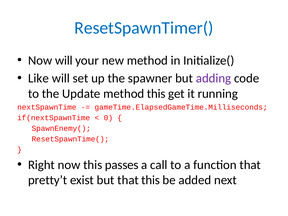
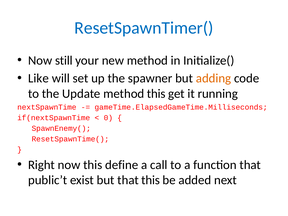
Now will: will -> still (64, 60)
adding colour: purple -> orange (214, 78)
passes: passes -> define (122, 165)
pretty’t: pretty’t -> public’t (48, 180)
